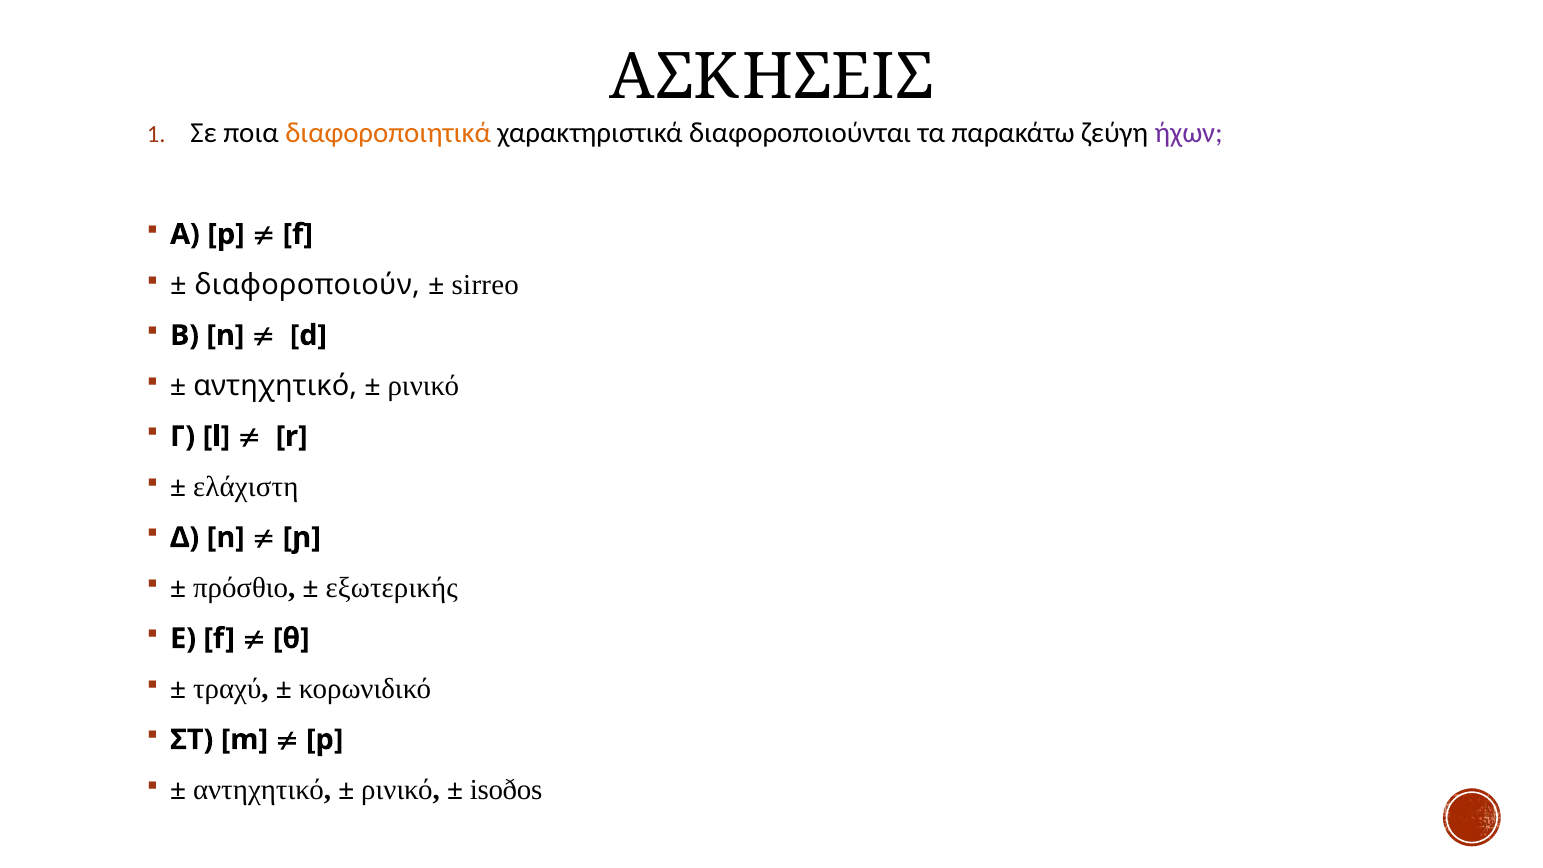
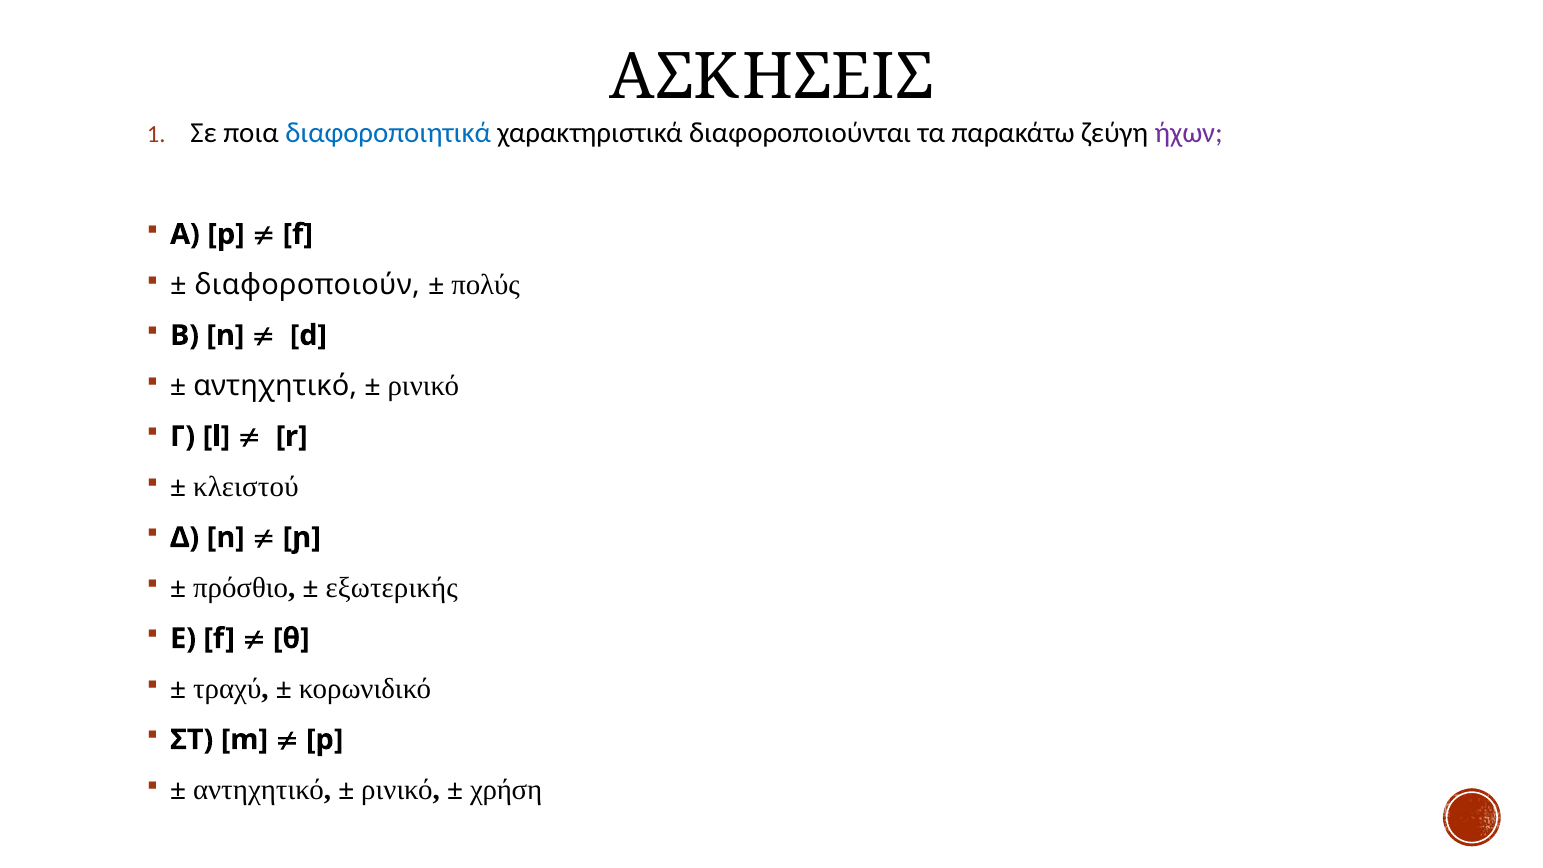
διαφοροποιητικά colour: orange -> blue (388, 133)
sirreo: sirreo -> πολύς (486, 285)
ελάχιστη: ελάχιστη -> κλειστού (246, 487)
isoðos: isoðos -> χρήση (506, 790)
